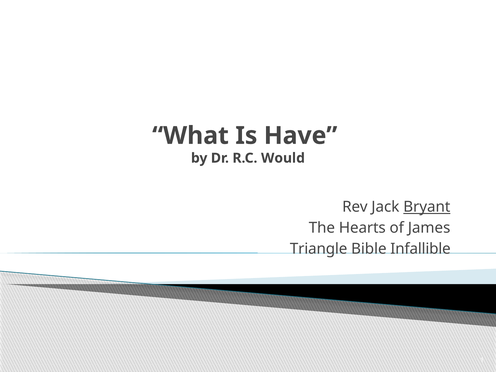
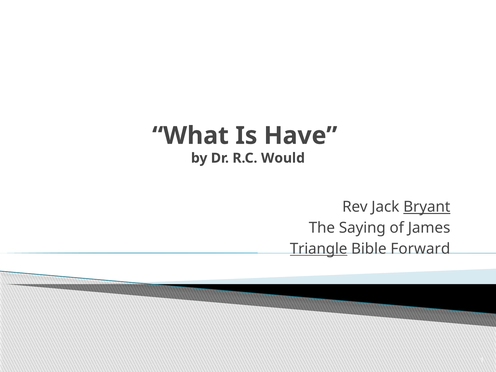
Hearts: Hearts -> Saying (362, 228)
Triangle underline: none -> present (319, 249)
Infallible: Infallible -> Forward (420, 249)
